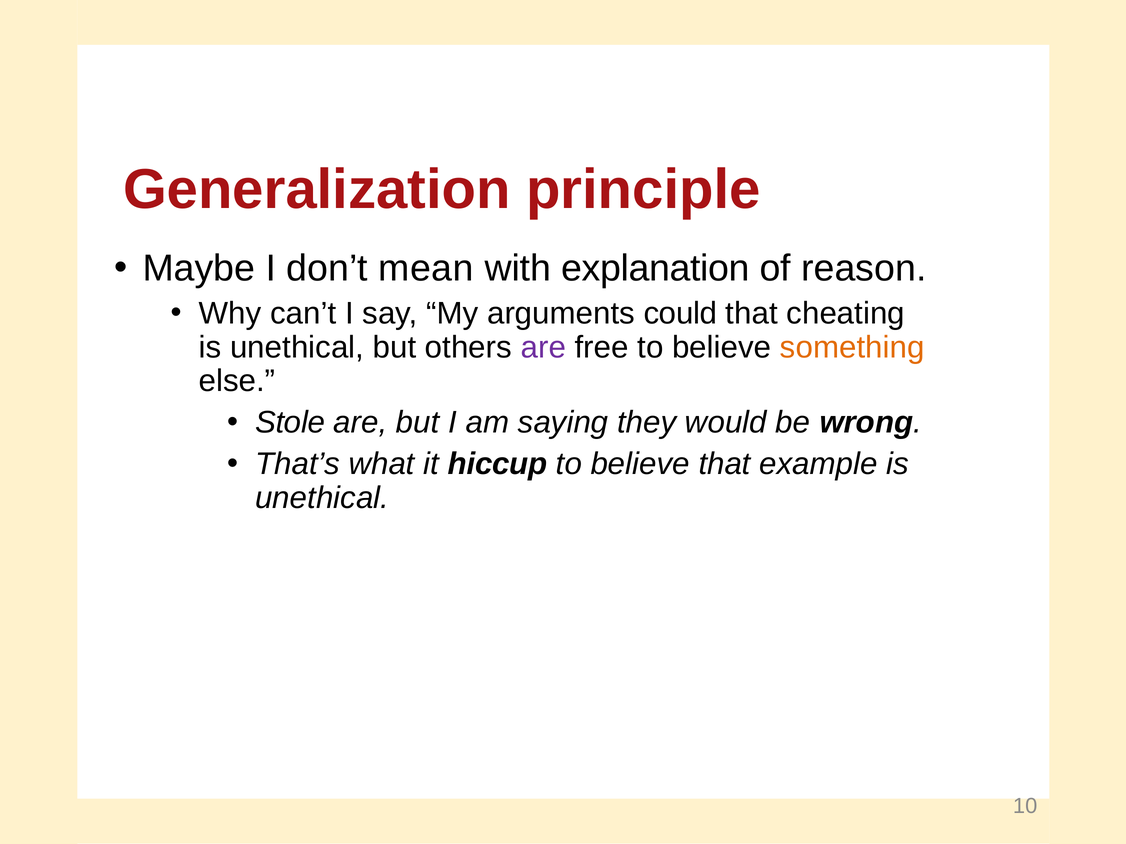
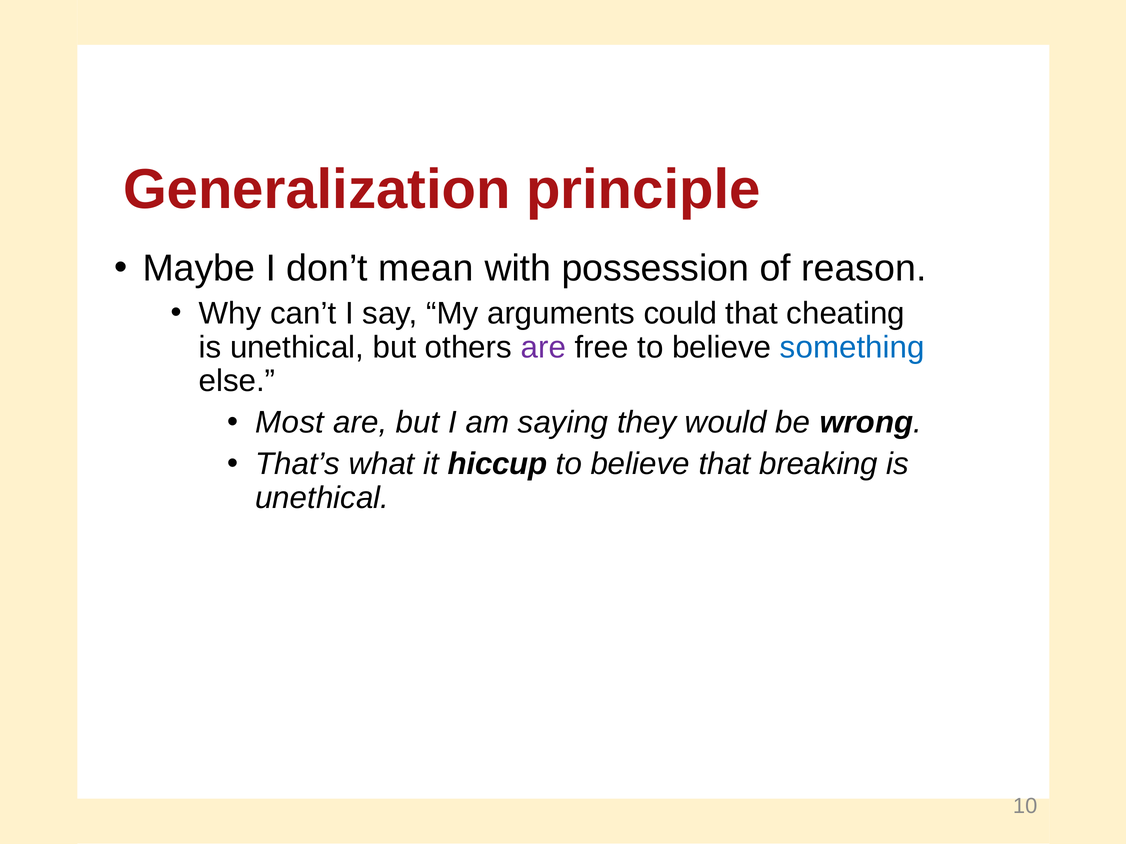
explanation: explanation -> possession (655, 269)
something colour: orange -> blue (852, 347)
Stole: Stole -> Most (290, 423)
example: example -> breaking (819, 464)
